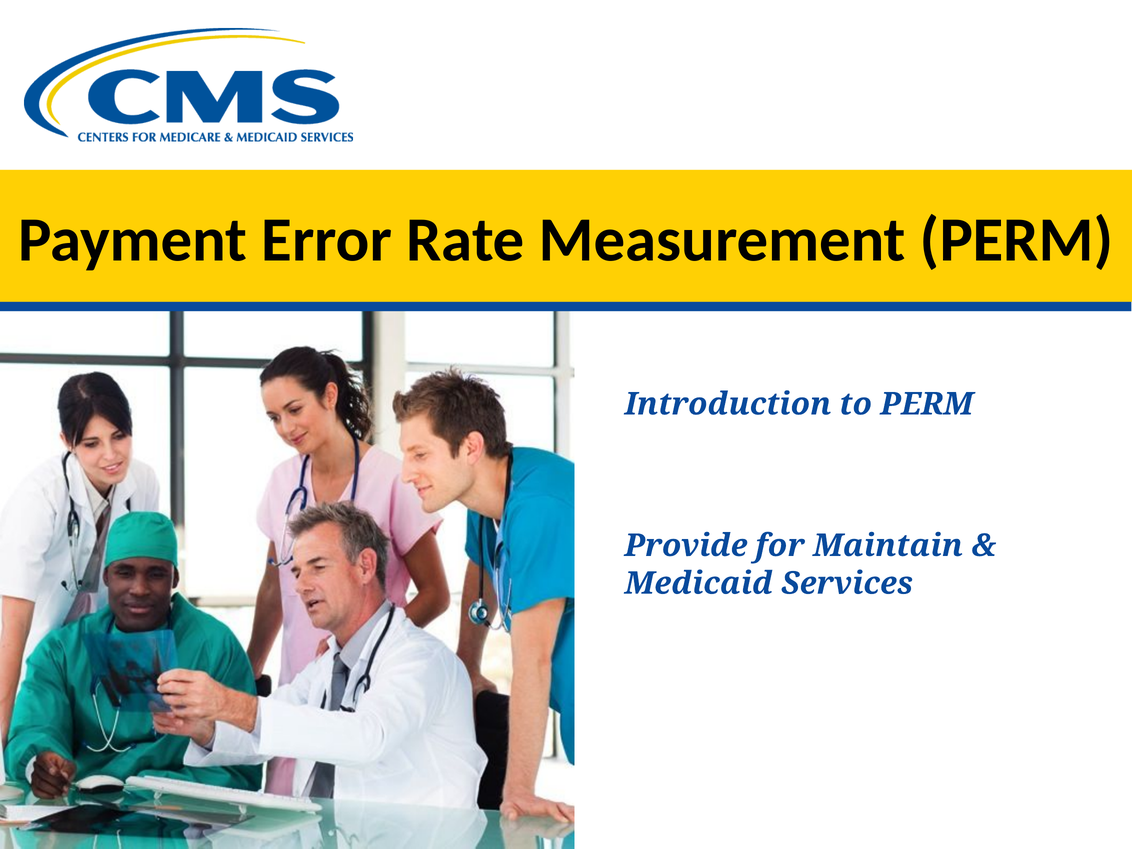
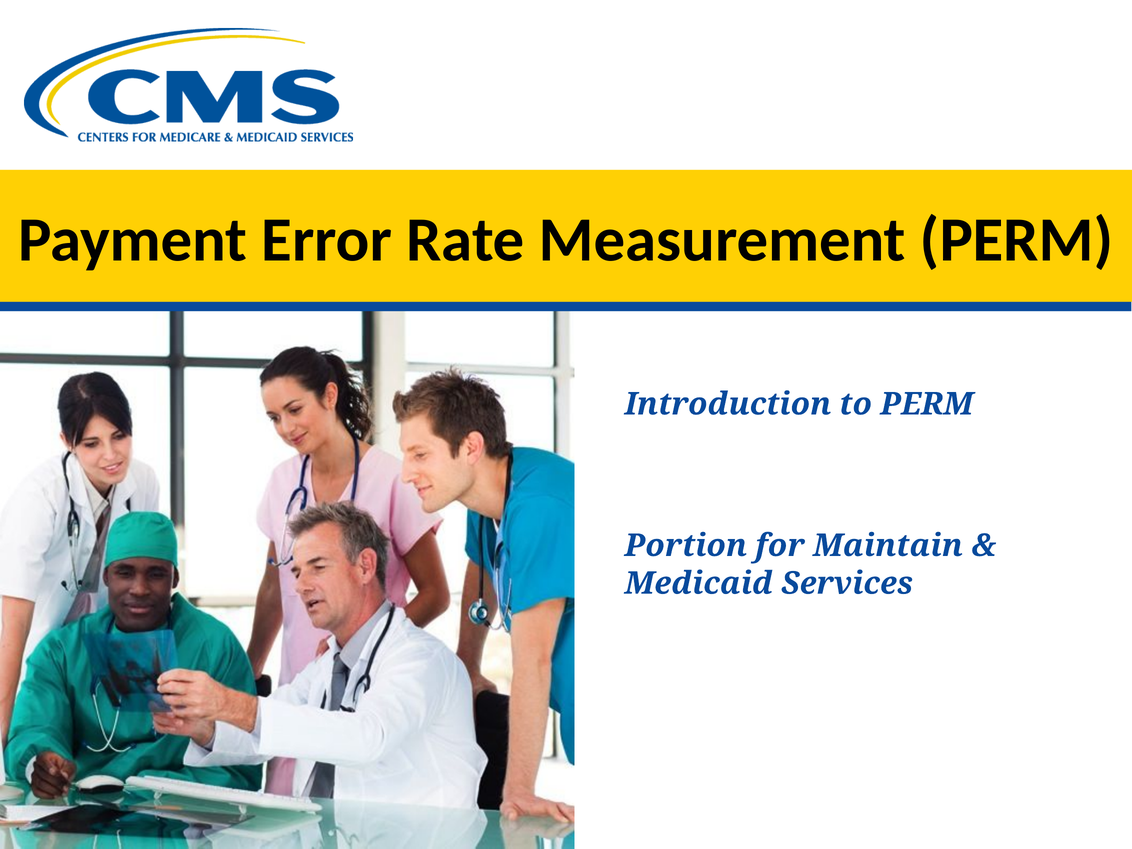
Provide: Provide -> Portion (686, 546)
